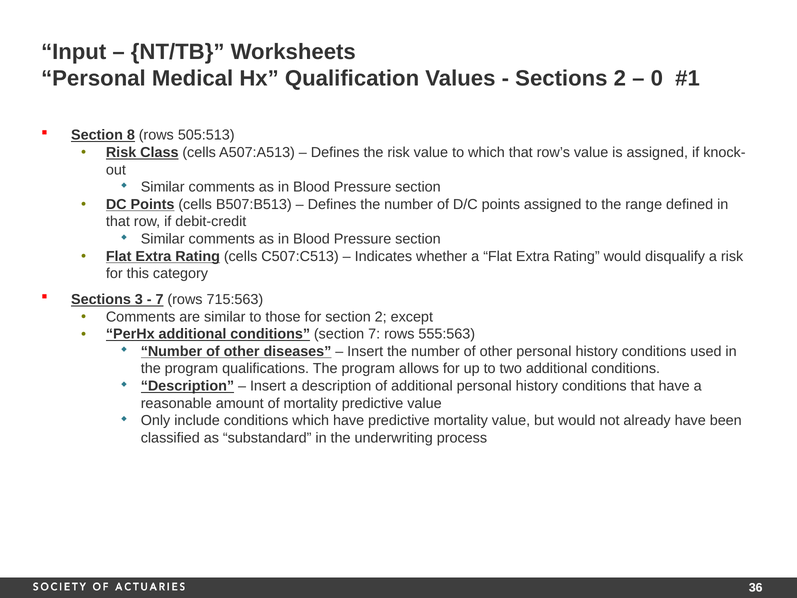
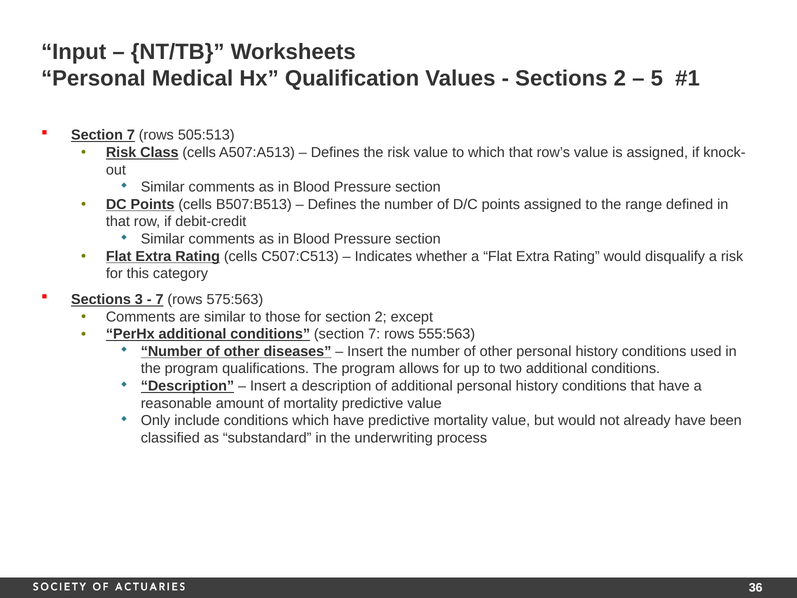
0: 0 -> 5 (657, 79)
8: 8 -> 7 (131, 135)
715:563: 715:563 -> 575:563 (235, 299)
